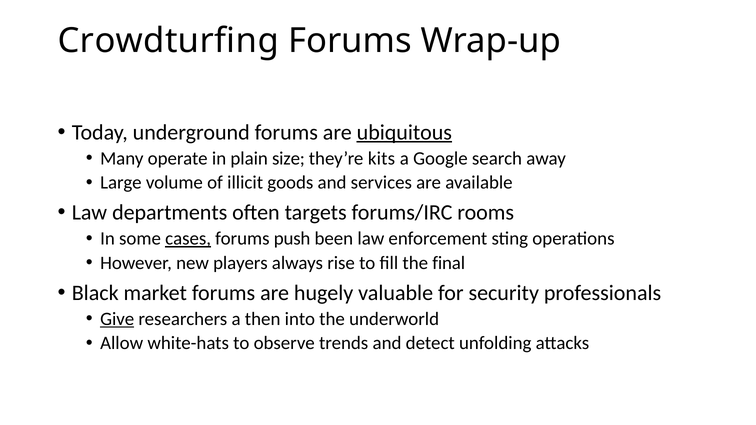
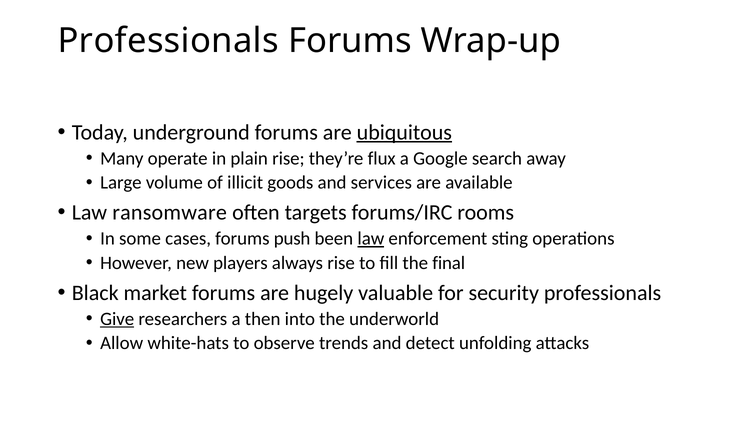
Crowdturfing: Crowdturfing -> Professionals (168, 41)
plain size: size -> rise (288, 158)
kits: kits -> flux (382, 158)
departments: departments -> ransomware (170, 213)
cases underline: present -> none (188, 239)
law underline: none -> present (371, 239)
